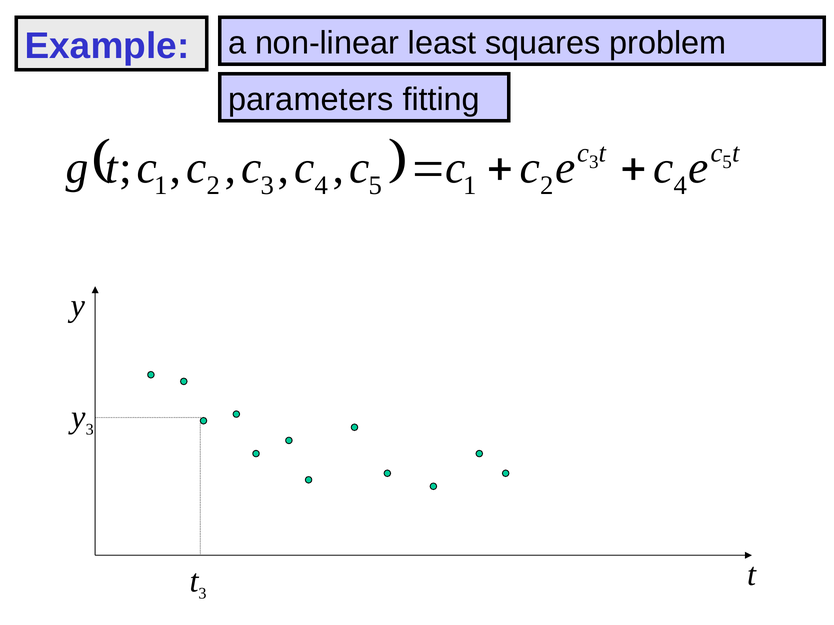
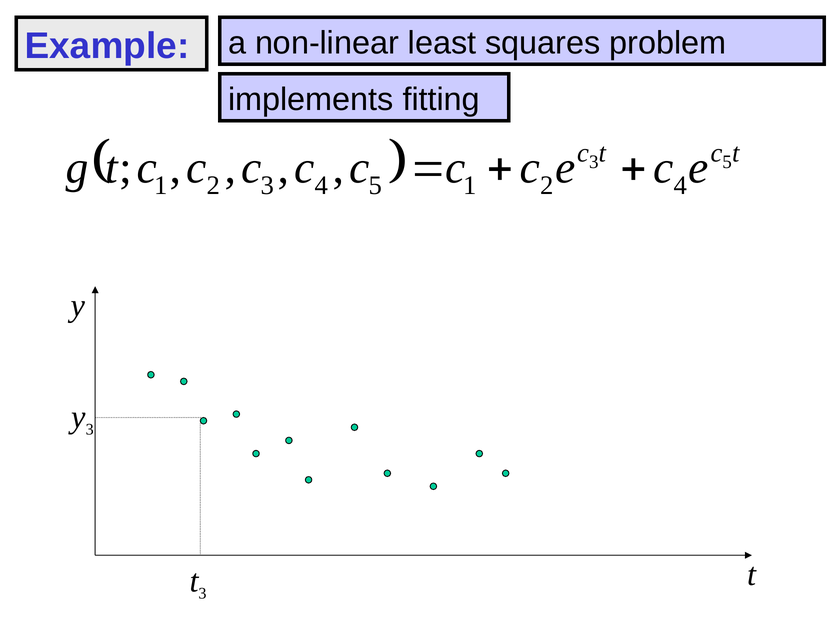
parameters: parameters -> implements (311, 100)
